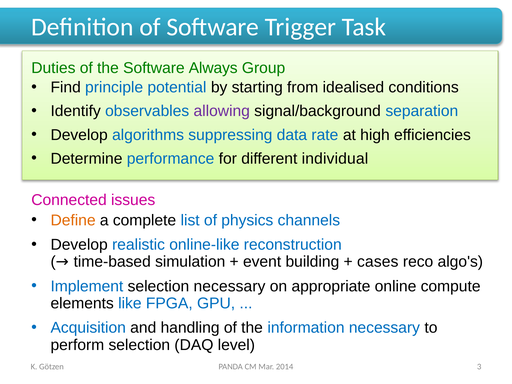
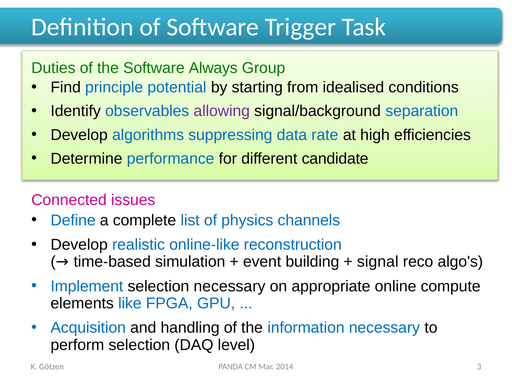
individual: individual -> candidate (335, 159)
Define colour: orange -> blue (73, 220)
cases: cases -> signal (378, 262)
